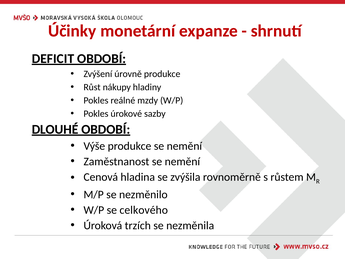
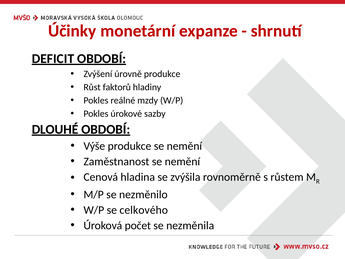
nákupy: nákupy -> faktorů (117, 87)
trzích: trzích -> počet (138, 225)
